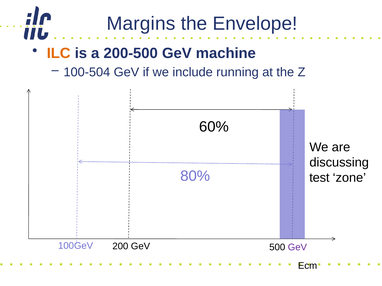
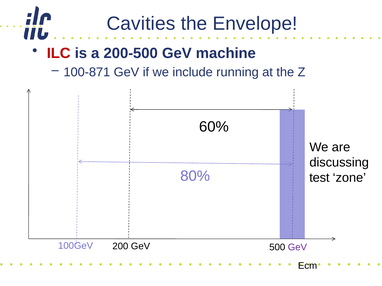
Margins: Margins -> Cavities (141, 24)
ILC colour: orange -> red (59, 53)
100-504: 100-504 -> 100-871 (87, 72)
